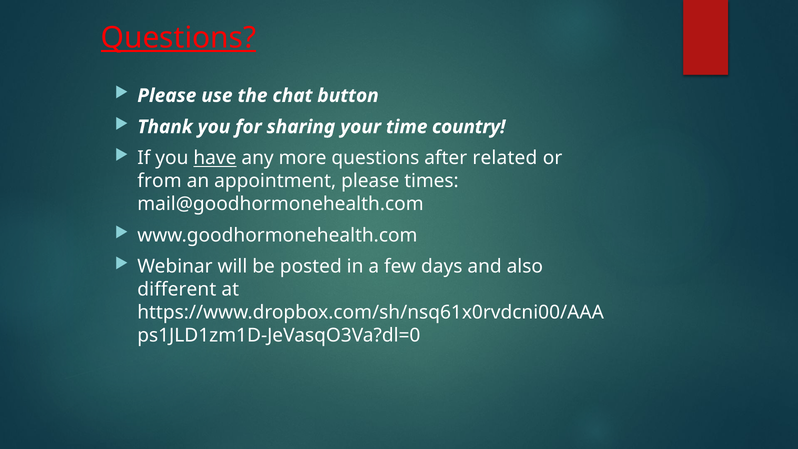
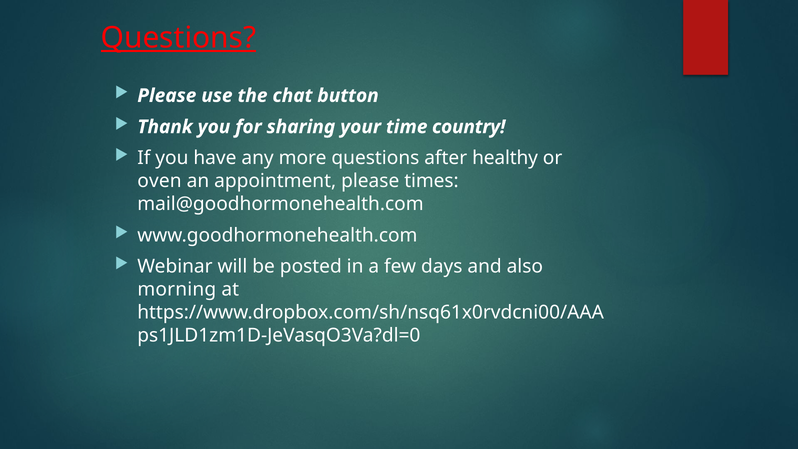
have underline: present -> none (215, 158)
related: related -> healthy (505, 158)
from: from -> oven (159, 181)
different: different -> morning (177, 289)
